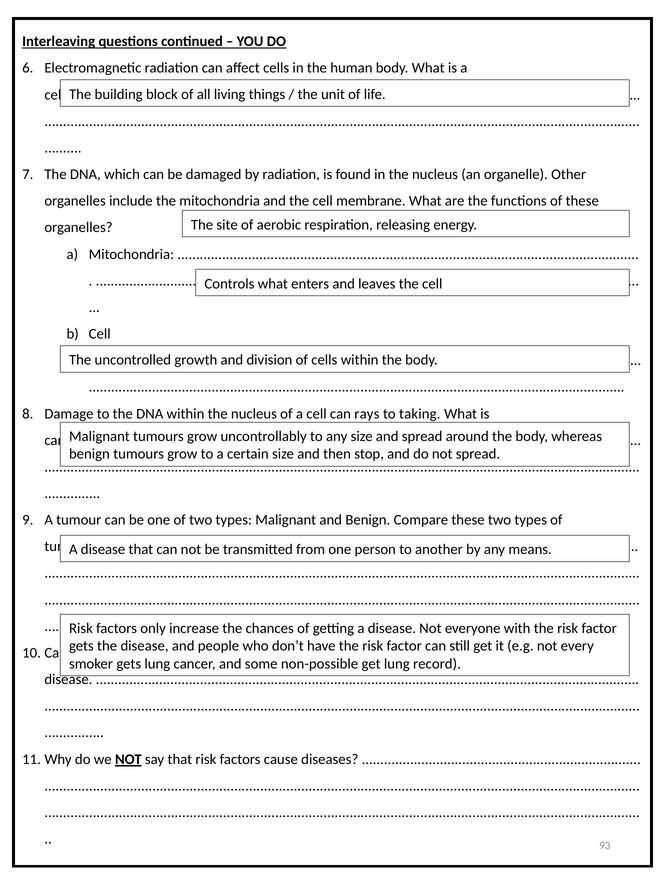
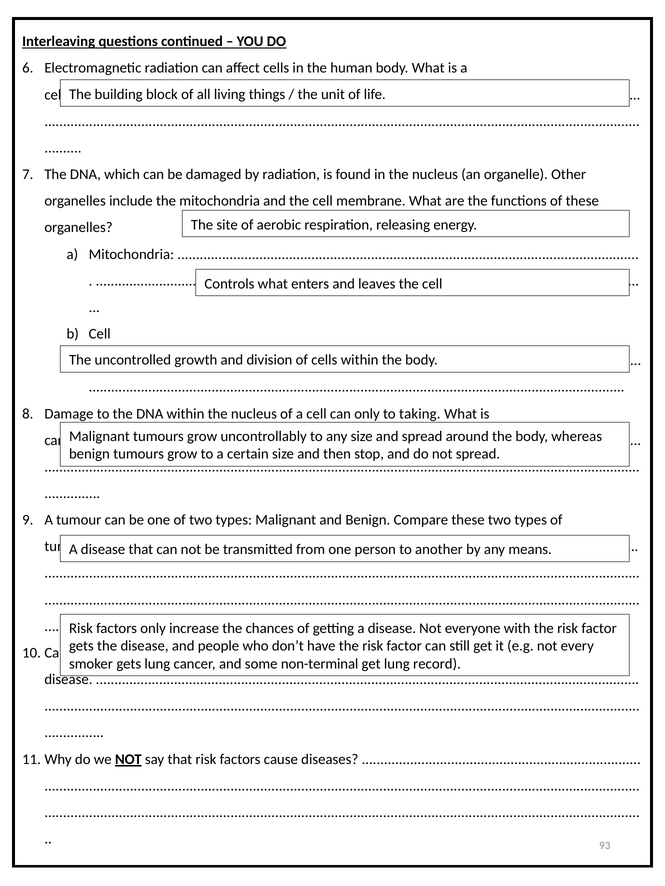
can rays: rays -> only (367, 414)
non-possible: non-possible -> non-terminal (320, 664)
